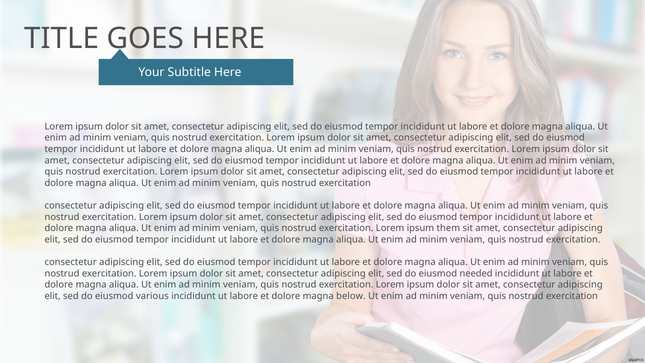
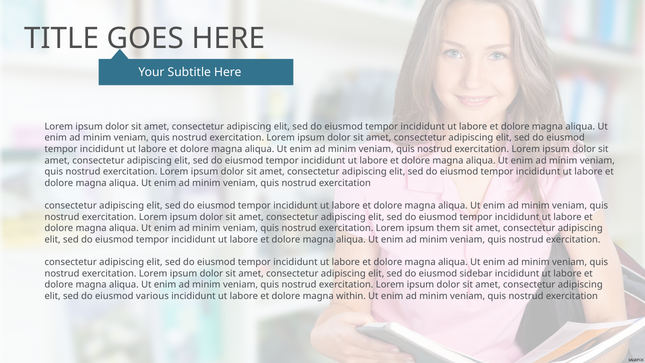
needed: needed -> sidebar (476, 273)
below: below -> within (351, 296)
